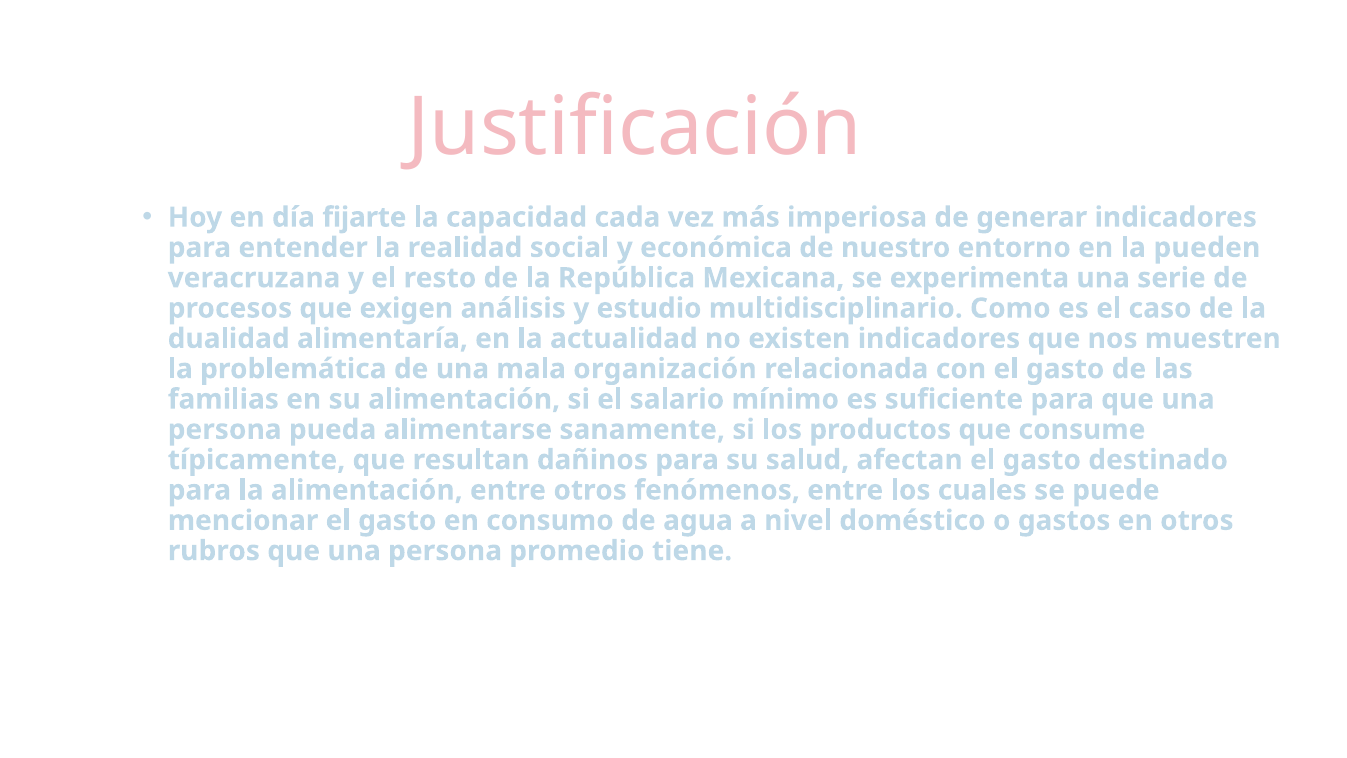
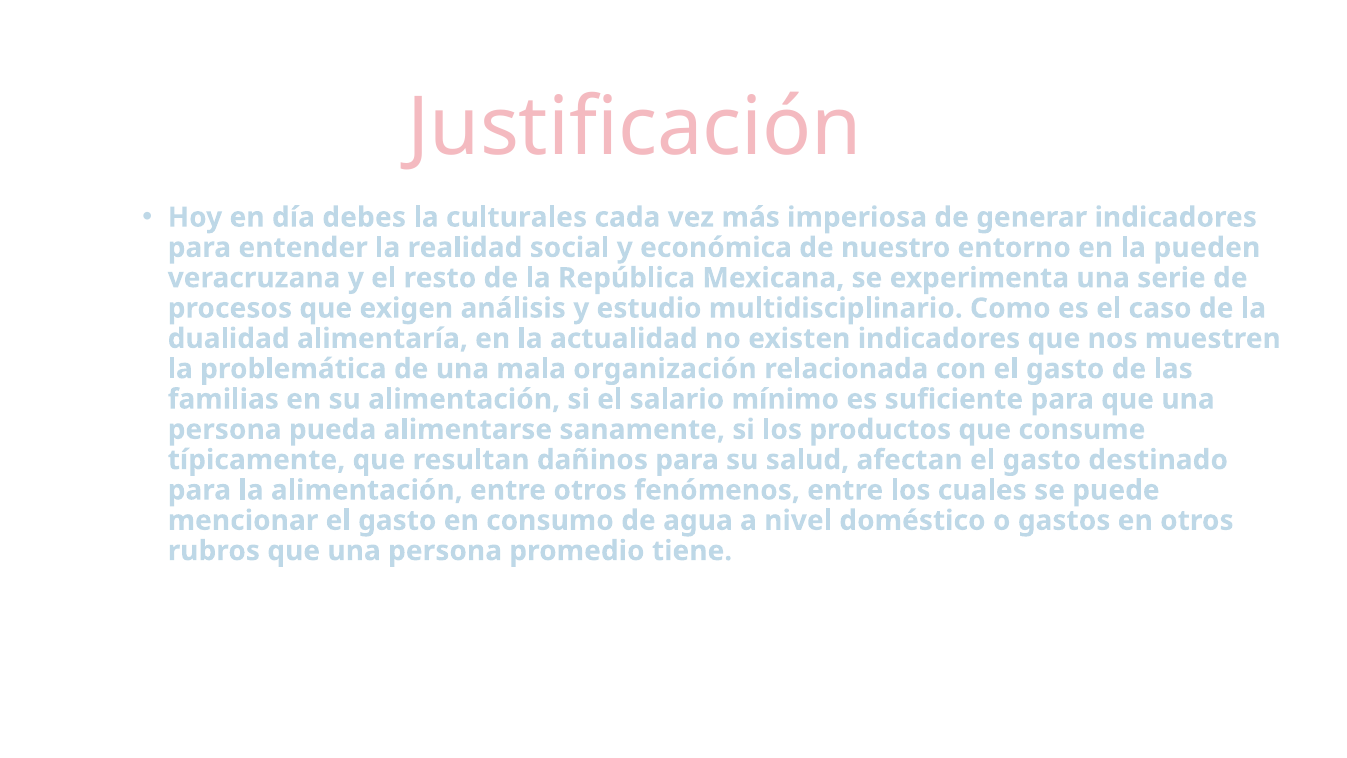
fijarte: fijarte -> debes (364, 217)
capacidad: capacidad -> culturales (517, 217)
